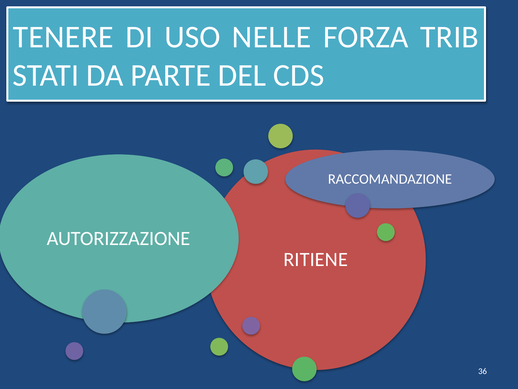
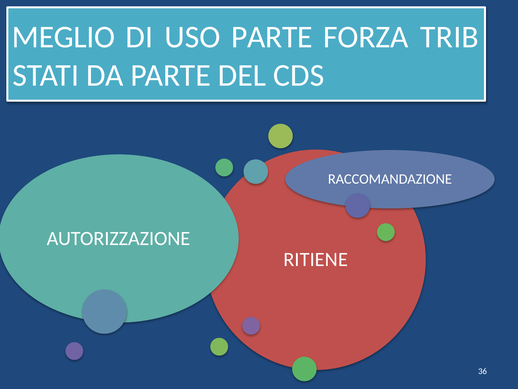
TENERE: TENERE -> MEGLIO (64, 37)
USO NELLE: NELLE -> PARTE (272, 37)
